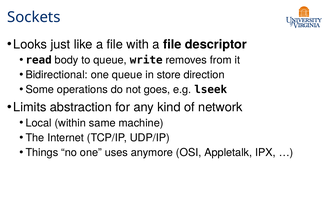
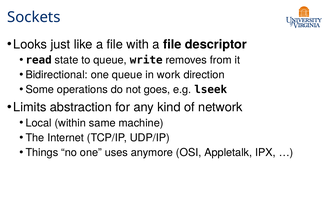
body: body -> state (67, 60)
store: store -> work (169, 75)
